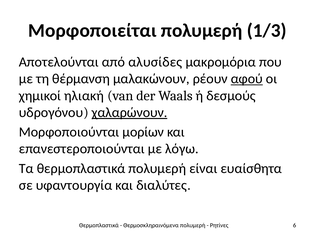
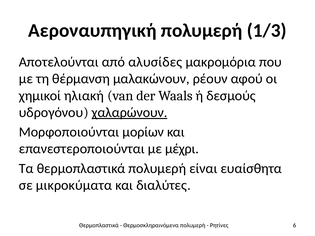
Μορφοποιείται: Μορφοποιείται -> Αεροναυπηγική (92, 30)
αφού underline: present -> none (247, 79)
λόγω: λόγω -> μέχρι (182, 149)
υφαντουργία: υφαντουργία -> μικροκύματα (74, 185)
